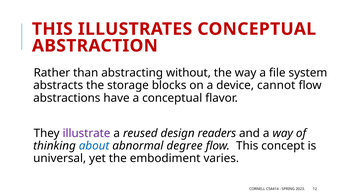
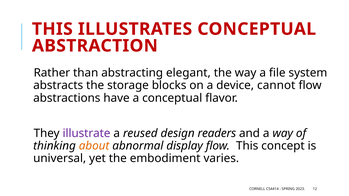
without: without -> elegant (188, 73)
about colour: blue -> orange (94, 146)
degree: degree -> display (185, 146)
